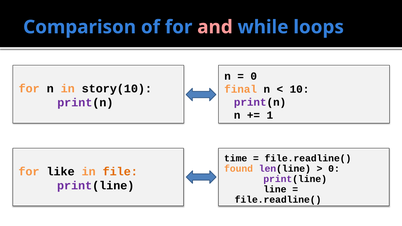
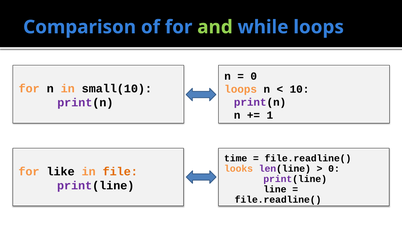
and colour: pink -> light green (215, 27)
story(10: story(10 -> small(10 (117, 89)
final: final -> loops (241, 89)
found: found -> looks (239, 169)
